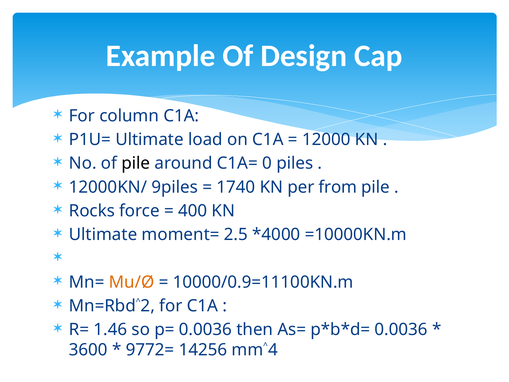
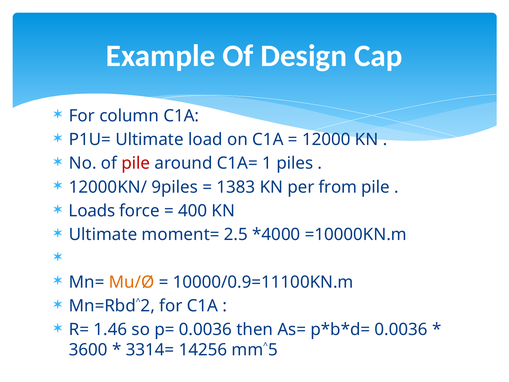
pile colour: black -> red (136, 163)
0: 0 -> 1 (267, 163)
1740: 1740 -> 1383 (236, 187)
Rocks: Rocks -> Loads (92, 211)
9772=: 9772= -> 3314= (150, 350)
mm˄4: mm˄4 -> mm˄5 (255, 350)
